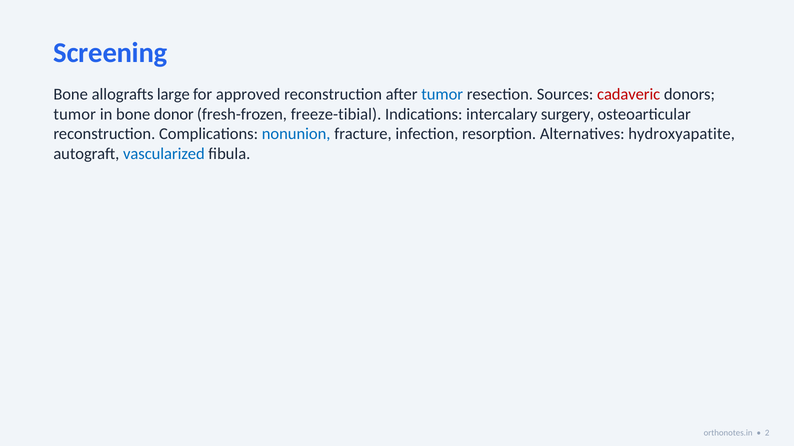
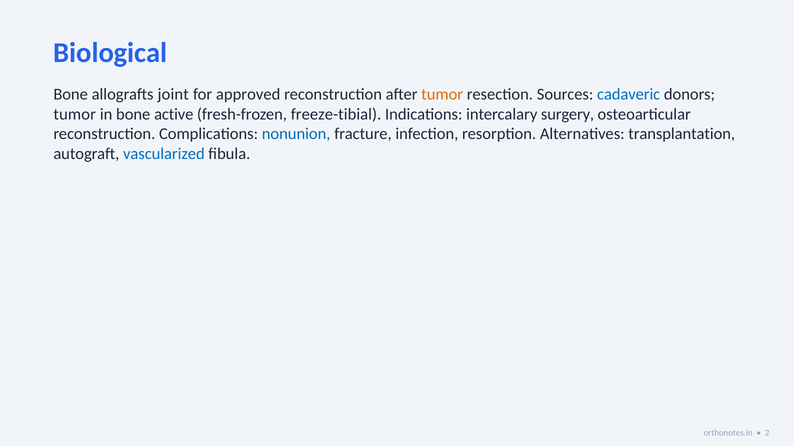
Screening: Screening -> Biological (110, 53)
large: large -> joint (173, 94)
tumor colour: blue -> orange (442, 94)
cadaveric colour: red -> blue (629, 94)
donor: donor -> active (174, 114)
hydroxyapatite: hydroxyapatite -> transplantation (682, 134)
